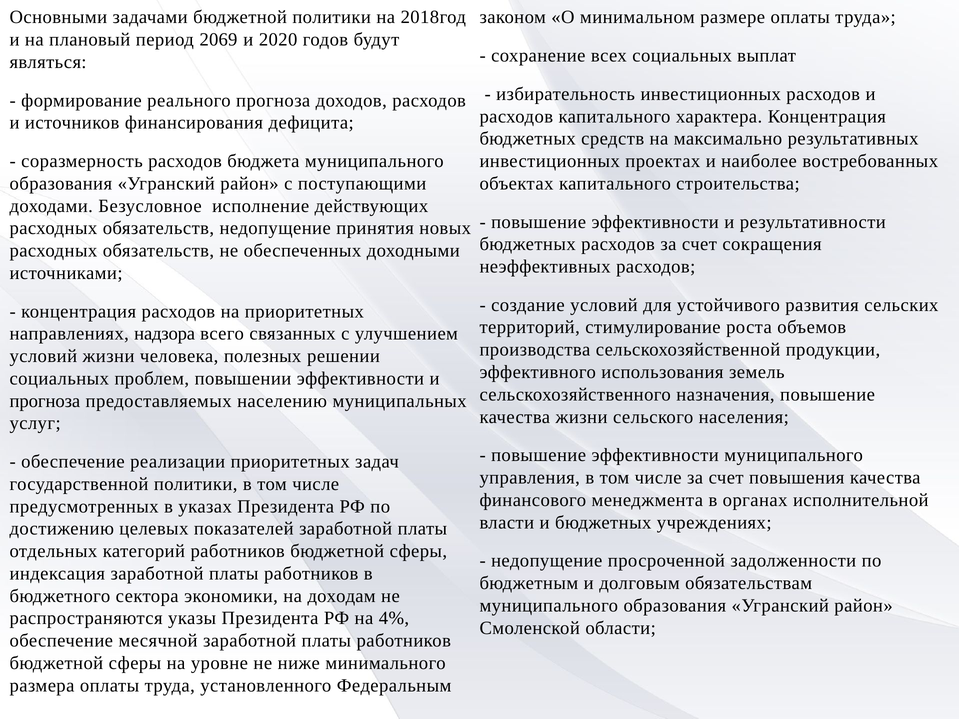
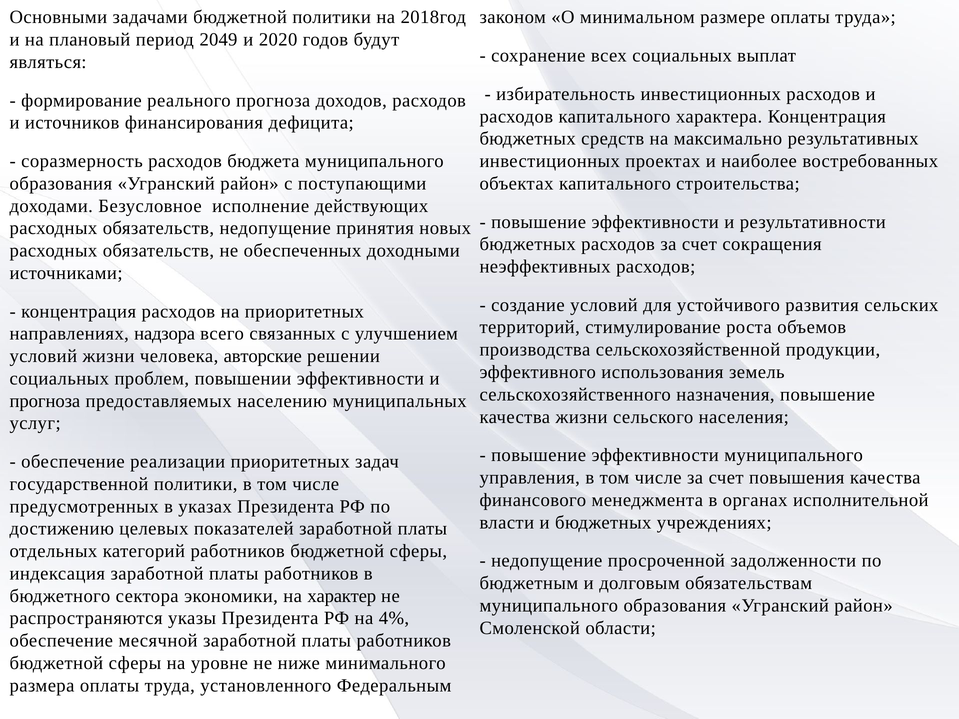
2069: 2069 -> 2049 (218, 40)
полезных: полезных -> авторские (263, 356)
доходам: доходам -> характер (342, 596)
